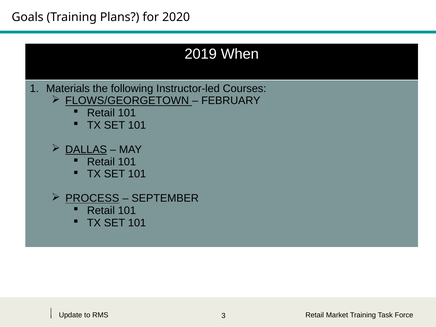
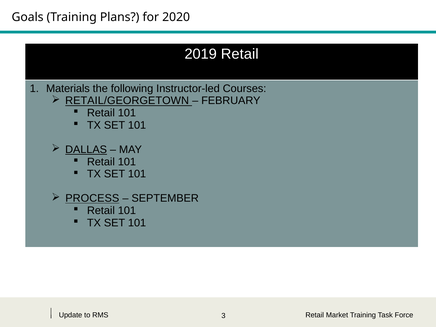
2019 When: When -> Retail (240, 54)
FLOWS/GEORGETOWN: FLOWS/GEORGETOWN -> RETAIL/GEORGETOWN (127, 101)
